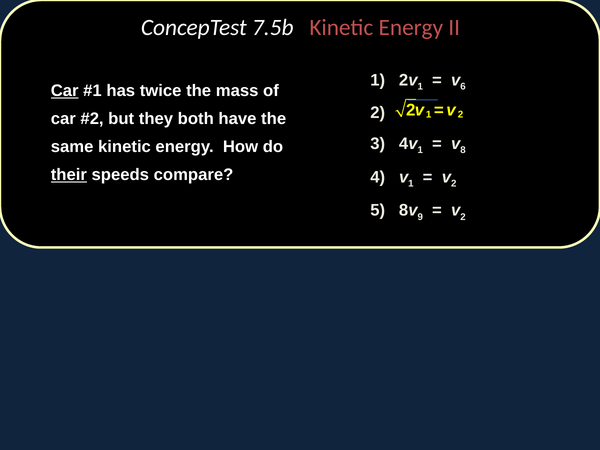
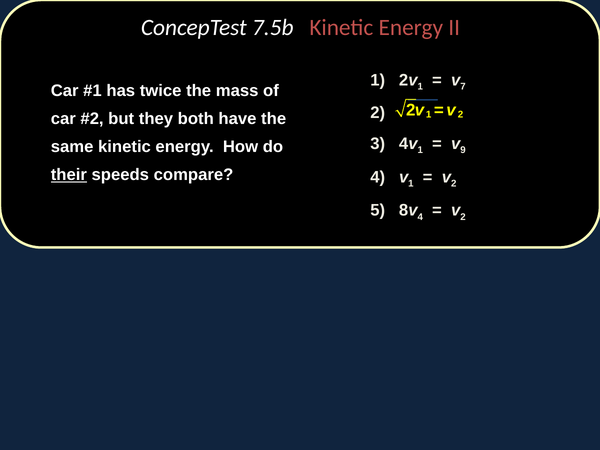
6: 6 -> 7 (463, 87)
Car underline: present -> none (65, 91)
8: 8 -> 9 (463, 150)
9: 9 -> 4 (420, 217)
